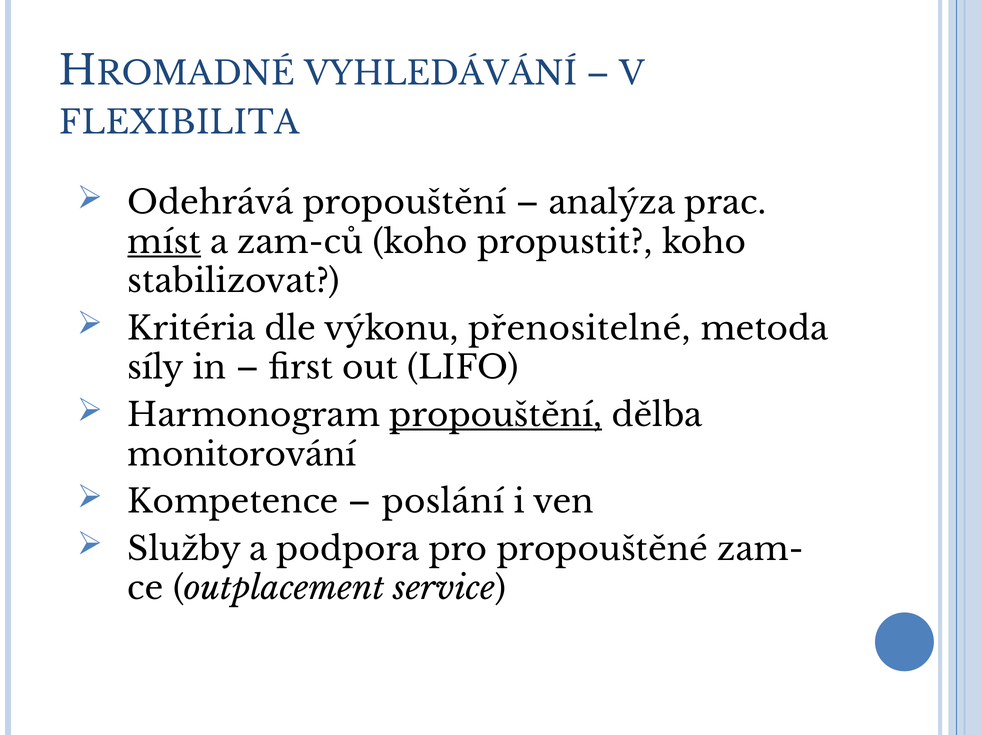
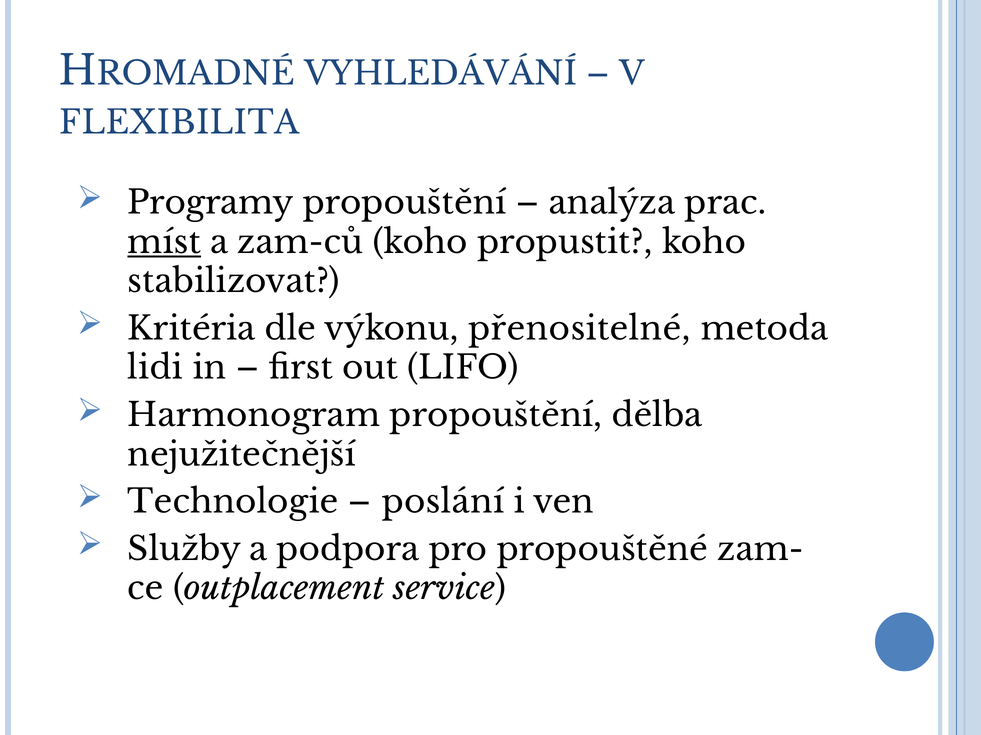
Odehrává: Odehrává -> Programy (211, 203)
síly: síly -> lidi (155, 369)
propouštění underline: present -> none (496, 416)
monitorování: monitorování -> nejužitečnější (242, 455)
Kompetence: Kompetence -> Technologie (233, 503)
